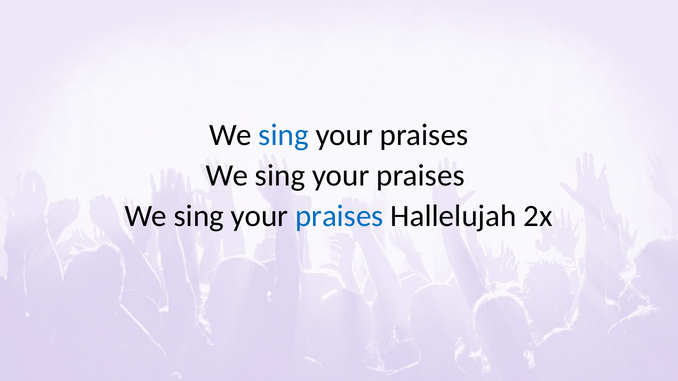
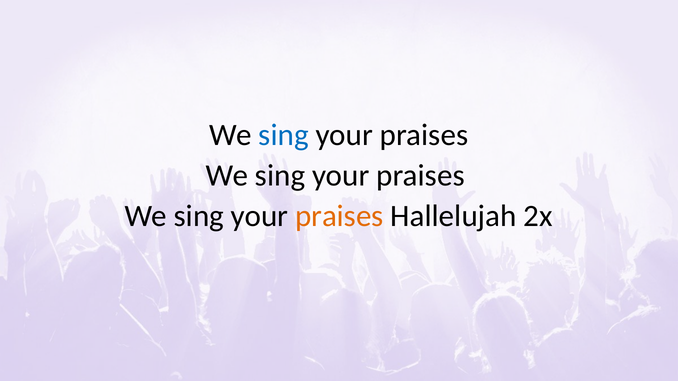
praises colour: blue -> orange (339, 216)
